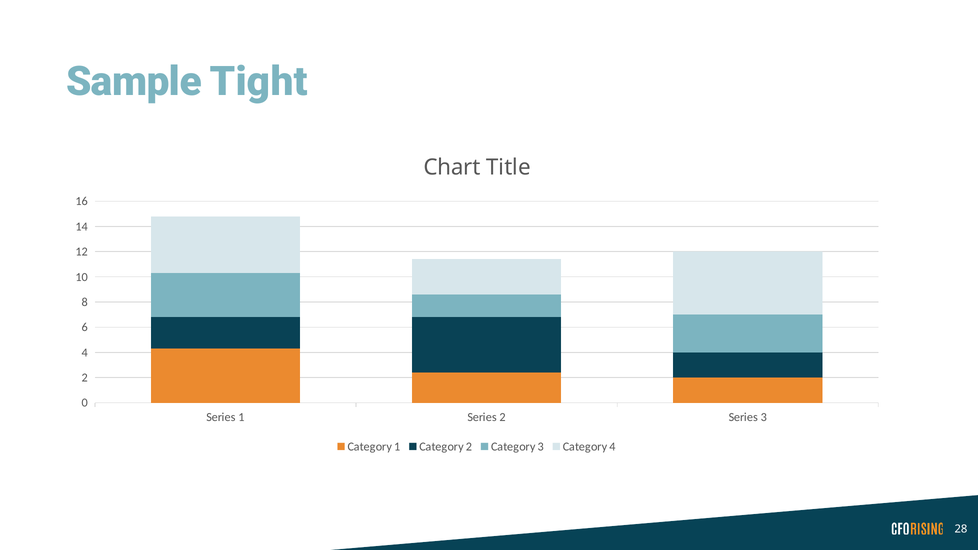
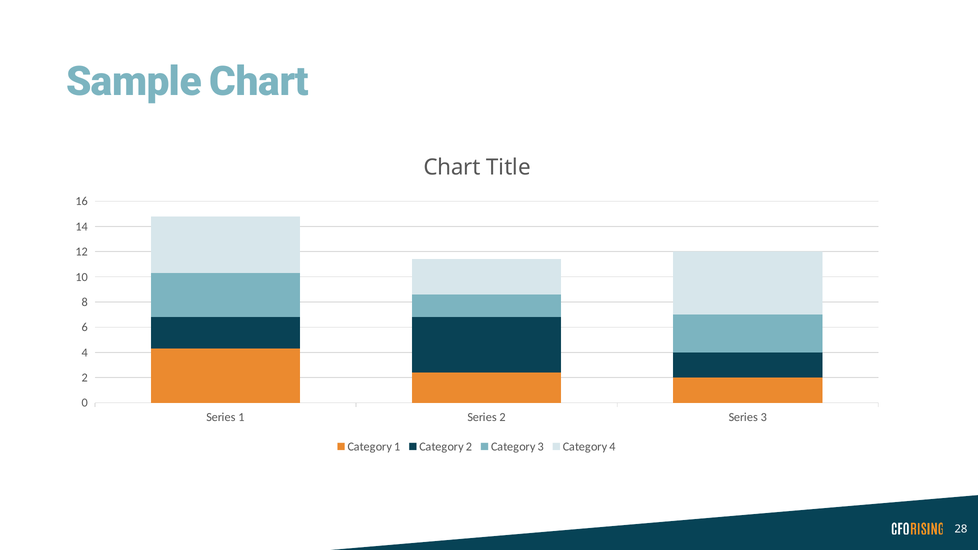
Sample Tight: Tight -> Chart (259, 82)
